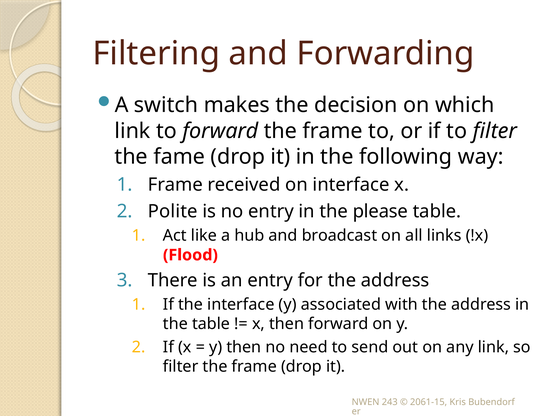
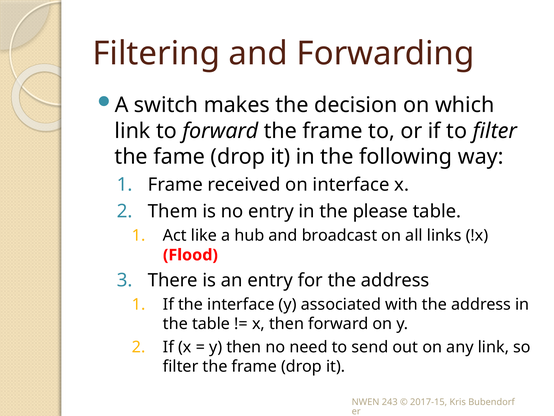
Polite: Polite -> Them (173, 211)
2061-15: 2061-15 -> 2017-15 (429, 402)
